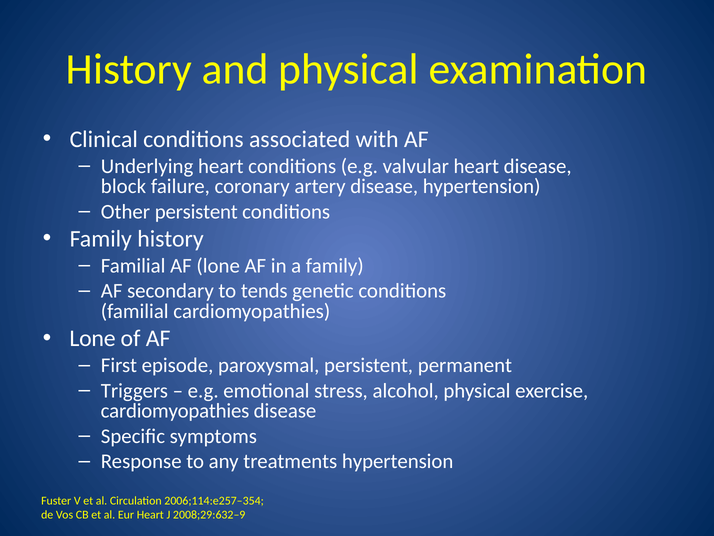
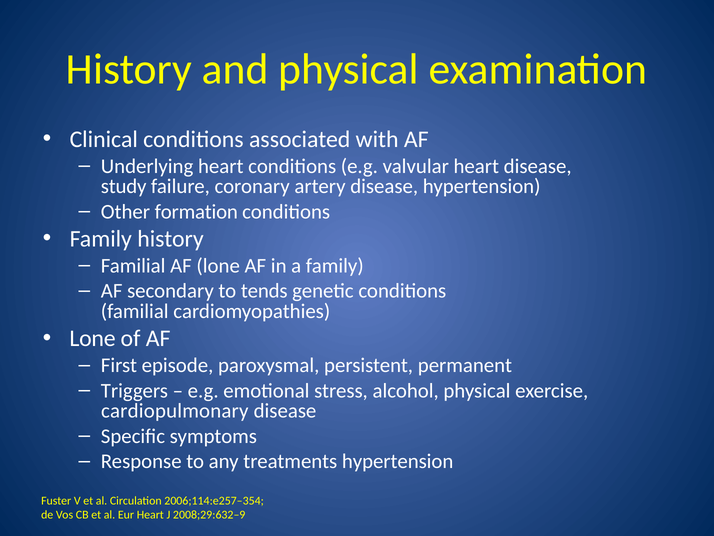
block: block -> study (124, 186)
Other persistent: persistent -> formation (196, 211)
cardiomyopathies: cardiomyopathies -> cardiopulmonary (175, 411)
